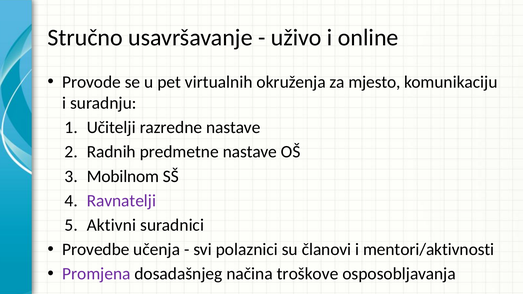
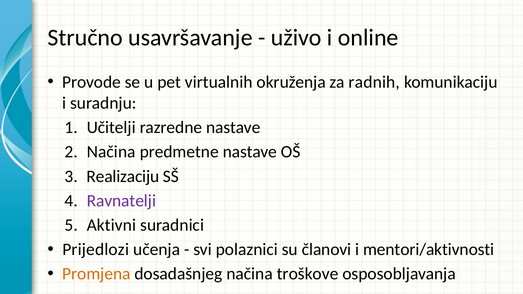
mjesto: mjesto -> radnih (374, 82)
Radnih: Radnih -> Načina (111, 152)
Mobilnom: Mobilnom -> Realizaciju (123, 176)
Provedbe: Provedbe -> Prijedlozi (96, 250)
Promjena colour: purple -> orange (96, 274)
